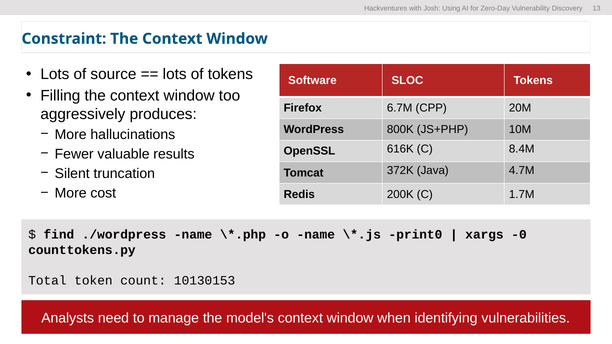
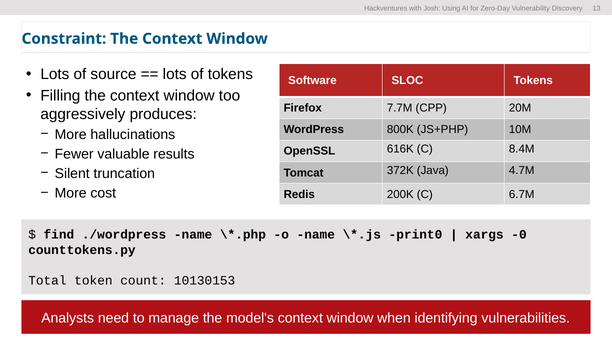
6.7M: 6.7M -> 7.7M (400, 108)
1.7M: 1.7M -> 6.7M (522, 194)
